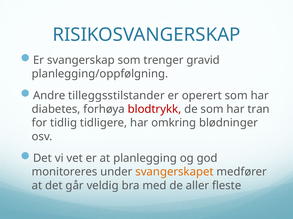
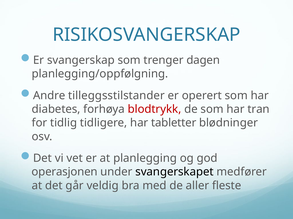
gravid: gravid -> dagen (203, 60)
omkring: omkring -> tabletter (174, 123)
monitoreres: monitoreres -> operasjonen (65, 172)
svangerskapet colour: orange -> black (174, 172)
